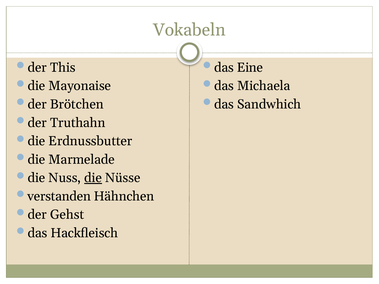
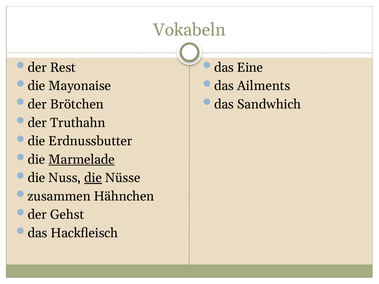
This: This -> Rest (63, 68)
Michaela: Michaela -> Ailments (264, 86)
Marmelade underline: none -> present (82, 160)
verstanden: verstanden -> zusammen (59, 196)
